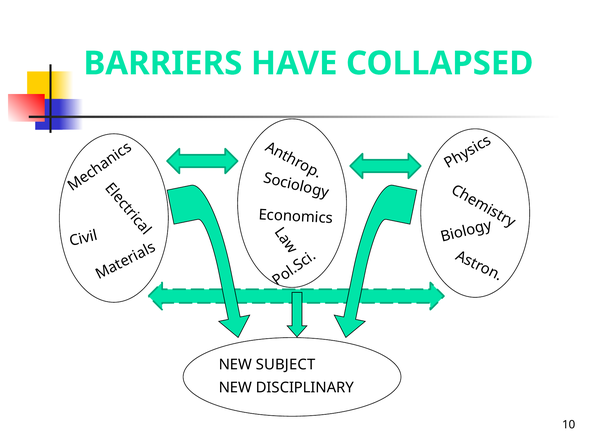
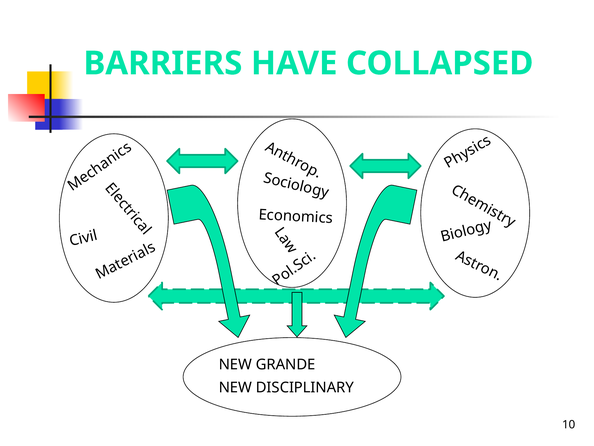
SUBJECT: SUBJECT -> GRANDE (286, 364)
